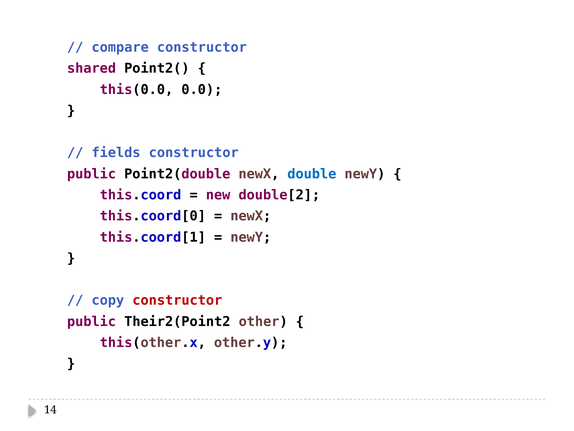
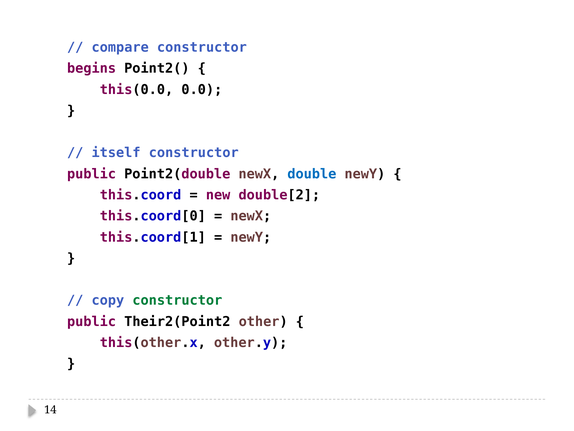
shared: shared -> begins (92, 68)
fields: fields -> itself (116, 153)
constructor colour: red -> green (177, 300)
